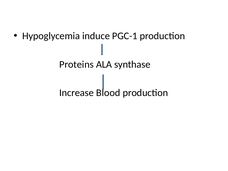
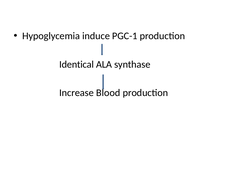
Proteins: Proteins -> Identical (77, 64)
